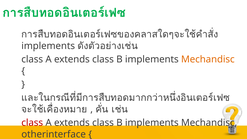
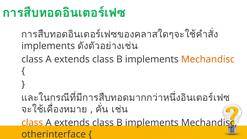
class colour: red -> orange (32, 123)
